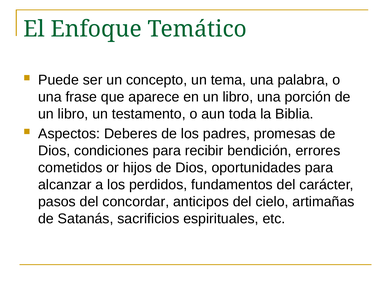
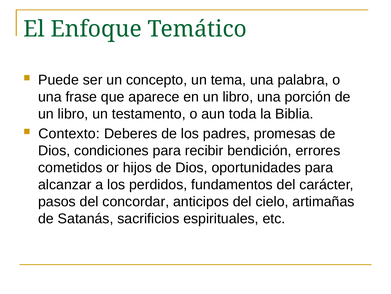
Aspectos: Aspectos -> Contexto (69, 133)
